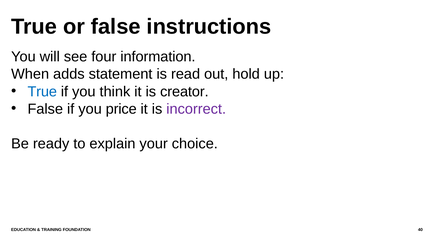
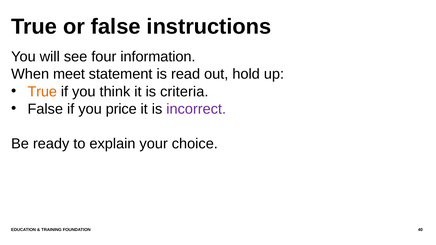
adds: adds -> meet (69, 74)
True colour: blue -> orange (42, 92)
creator: creator -> criteria (184, 92)
